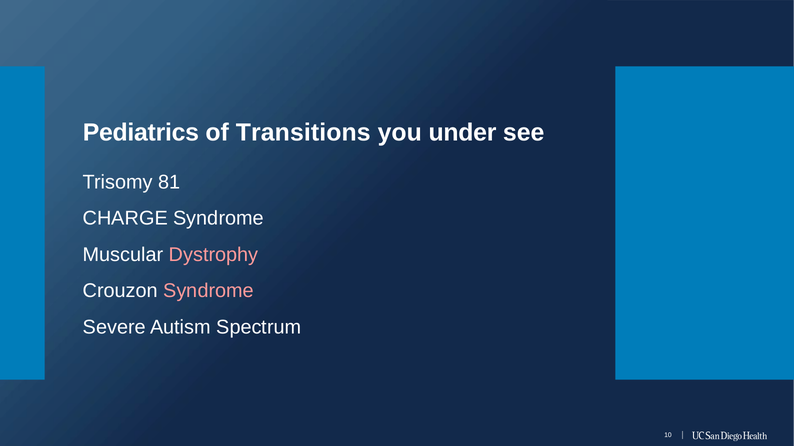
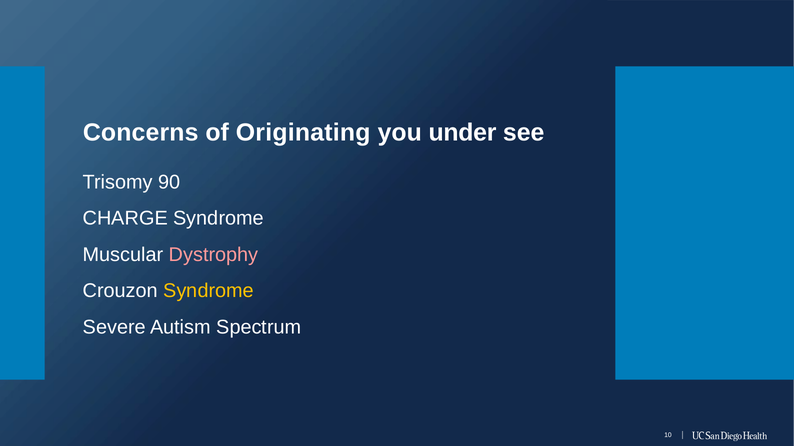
Pediatrics: Pediatrics -> Concerns (141, 133)
Transitions: Transitions -> Originating (303, 133)
81: 81 -> 90 (169, 182)
Syndrome colour: pink -> yellow (209, 291)
